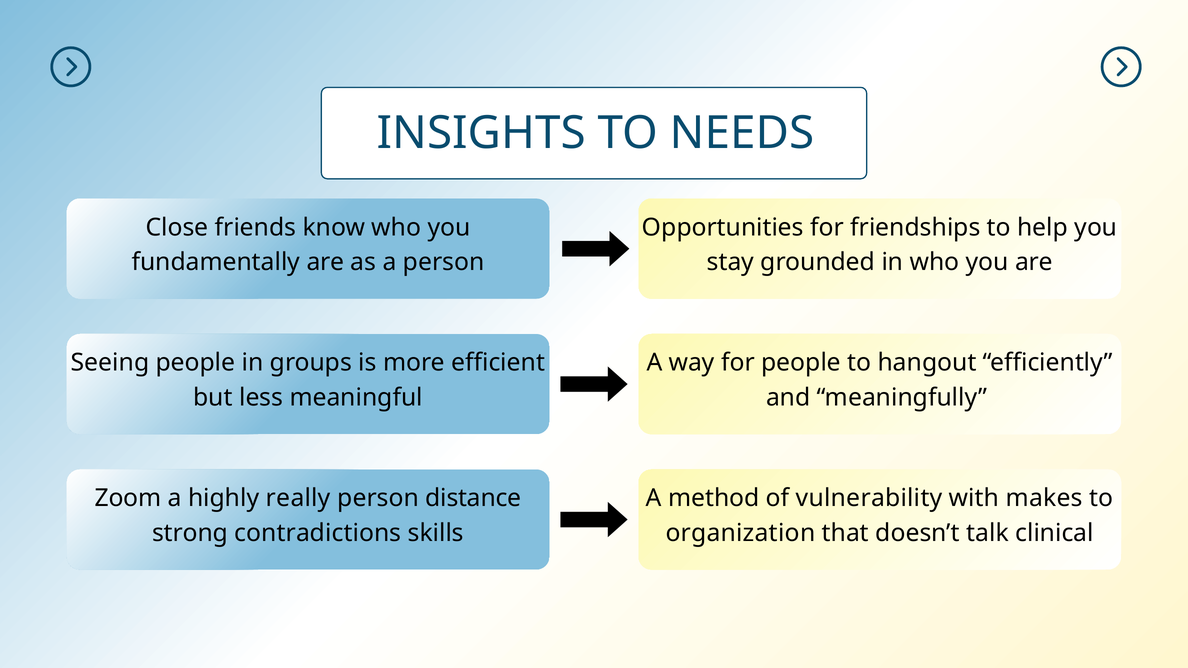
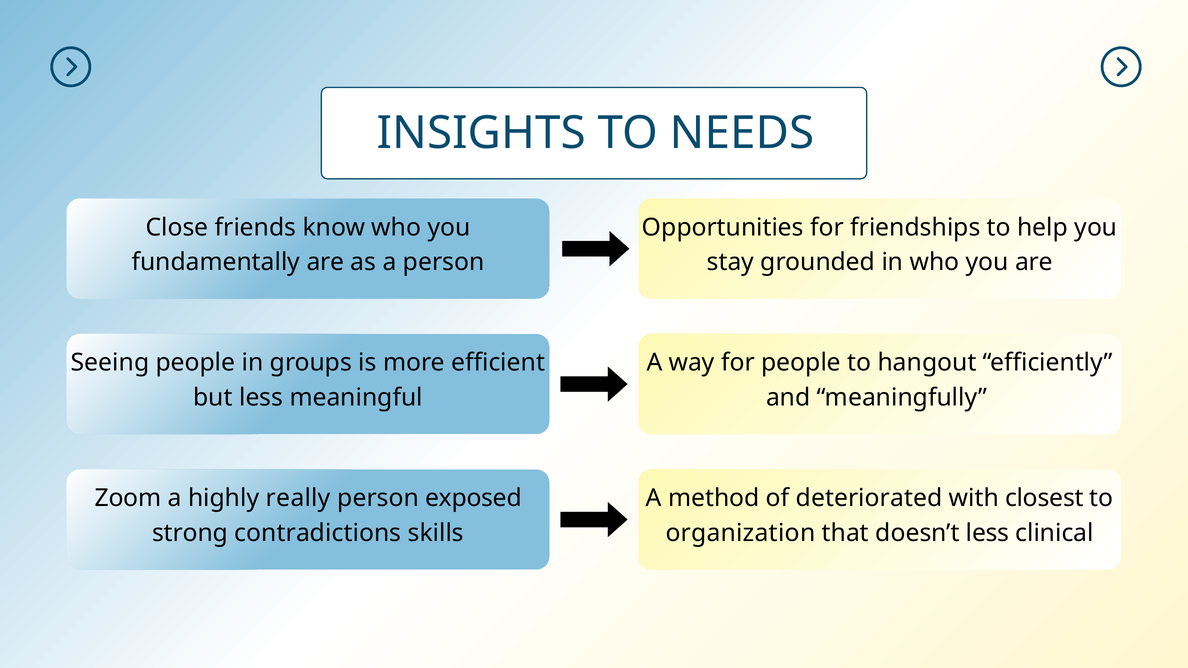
distance: distance -> exposed (473, 498)
vulnerability: vulnerability -> deteriorated (869, 498)
makes: makes -> closest (1044, 498)
doesn’t talk: talk -> less (988, 533)
